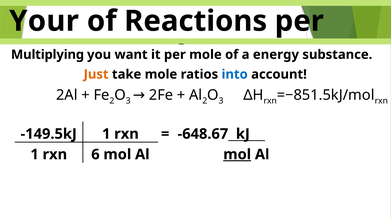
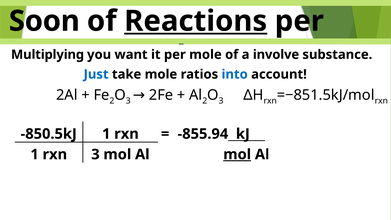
Your: Your -> Soon (44, 21)
Reactions underline: none -> present (196, 21)
energy: energy -> involve (276, 55)
Just colour: orange -> blue (96, 74)
-149.5kJ: -149.5kJ -> -850.5kJ (49, 134)
-648.67: -648.67 -> -855.94 (203, 134)
rxn 6: 6 -> 3 (95, 154)
